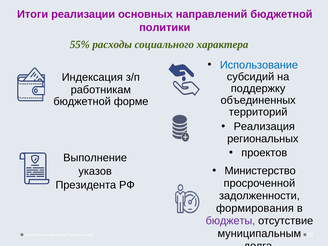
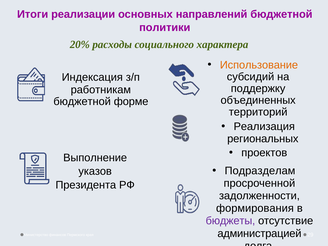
55%: 55% -> 20% (80, 45)
Использование colour: blue -> orange (259, 65)
Министерство: Министерство -> Подразделам (260, 171)
муниципальным: муниципальным -> администрацией (259, 233)
